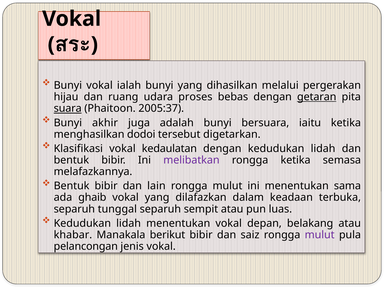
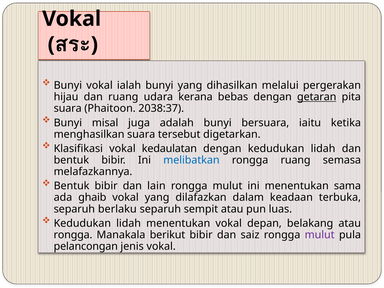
proses: proses -> kerana (195, 97)
suara underline: present -> none (68, 108)
2005:37: 2005:37 -> 2038:37 (161, 108)
akhir: akhir -> misal (105, 123)
menghasilkan dodoi: dodoi -> suara (141, 134)
melibatkan colour: purple -> blue (191, 160)
rongga ketika: ketika -> ruang (296, 160)
tunggal: tunggal -> berlaku (117, 209)
khabar: khabar -> rongga (73, 235)
